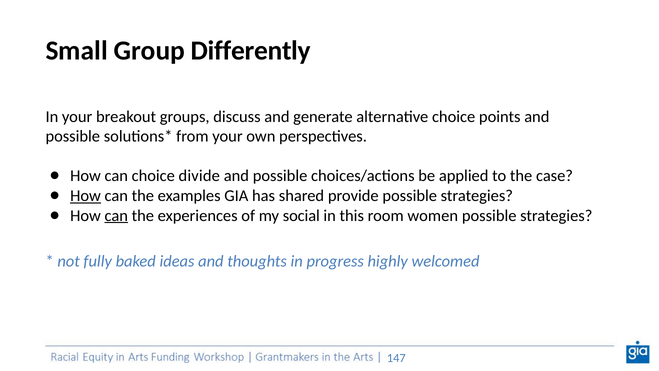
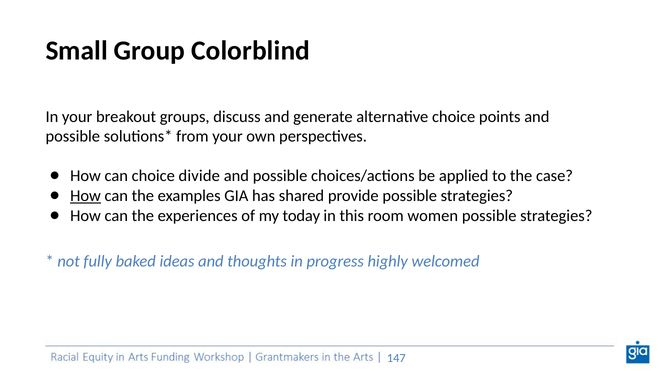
Differently: Differently -> Colorblind (251, 50)
can underline: present -> none (116, 215)
social: social -> today (301, 215)
